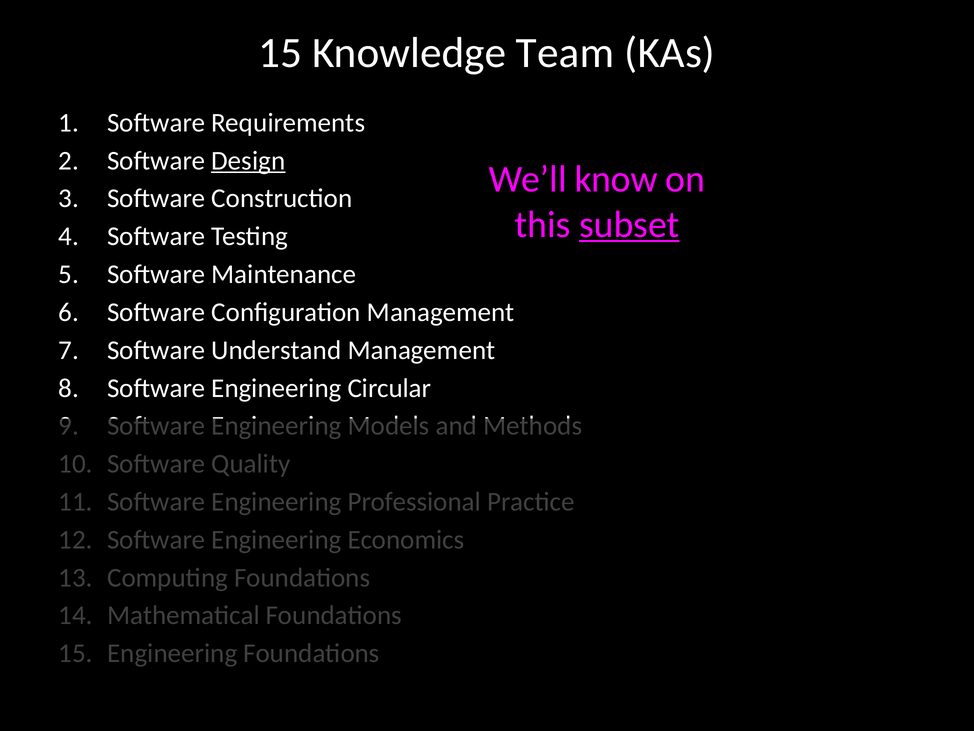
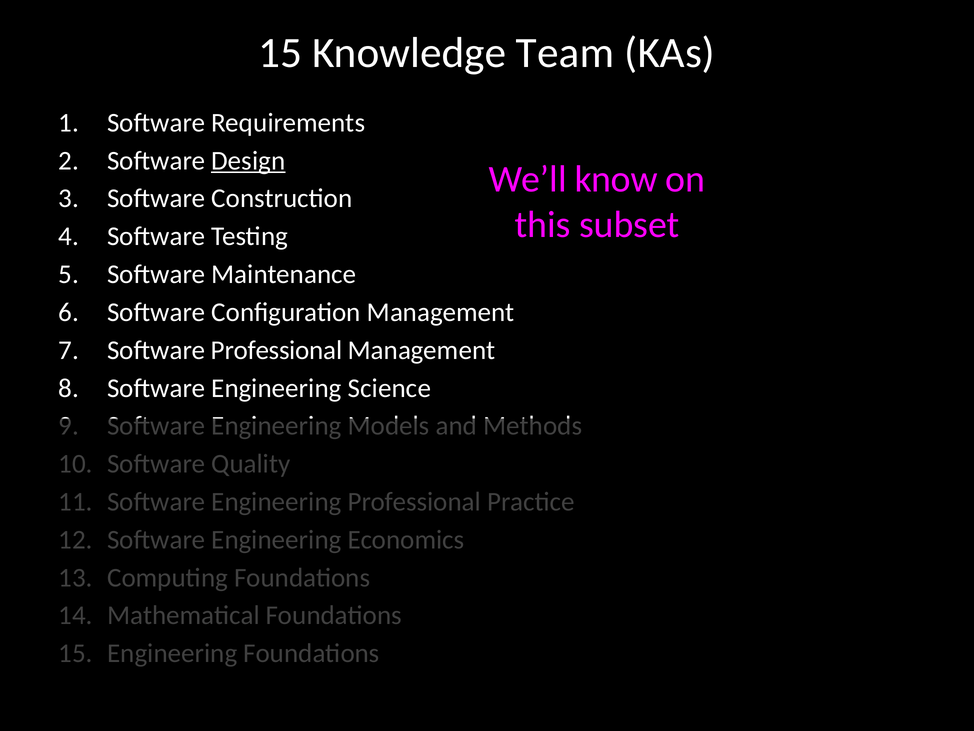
subset underline: present -> none (629, 224)
Software Understand: Understand -> Professional (277, 350)
Circular: Circular -> Science (389, 388)
